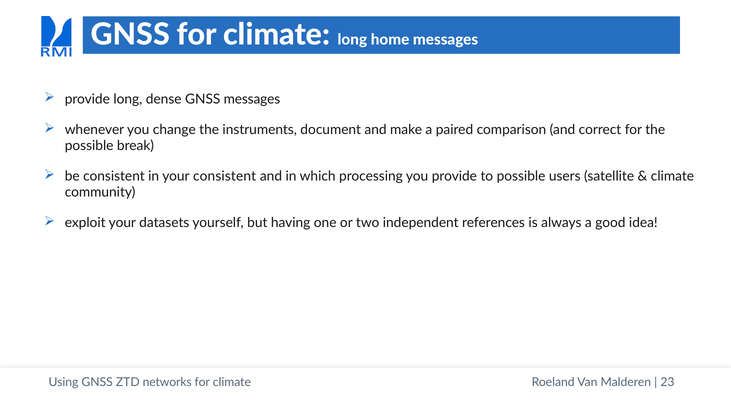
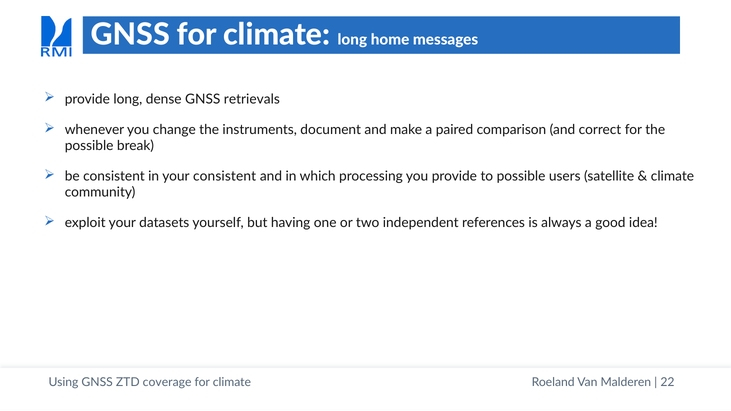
GNSS messages: messages -> retrievals (252, 99)
networks: networks -> coverage (167, 383)
23: 23 -> 22 (667, 383)
